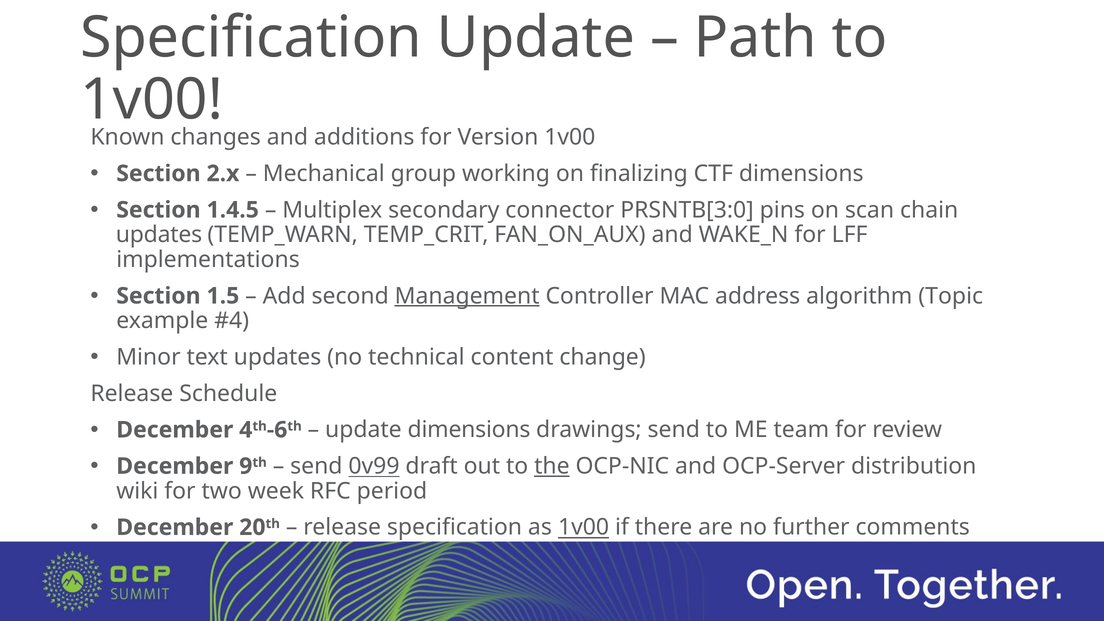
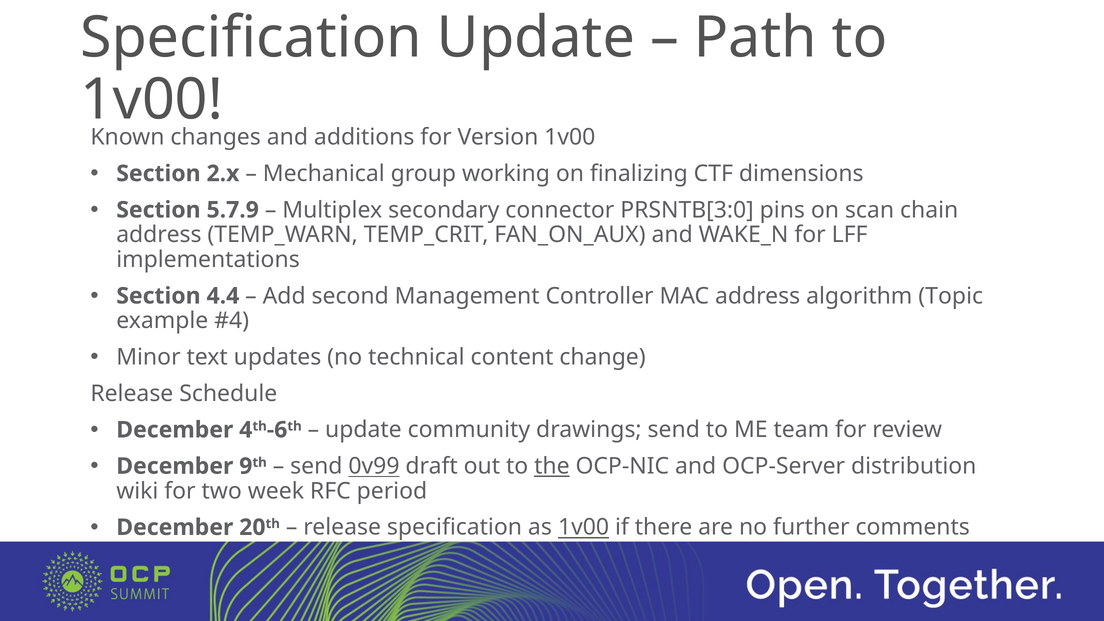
1.4.5: 1.4.5 -> 5.7.9 (233, 210)
updates: updates -> address (159, 235)
1.5: 1.5 -> 4.4 (223, 296)
Management underline: present -> none (467, 296)
update dimensions: dimensions -> community (469, 430)
